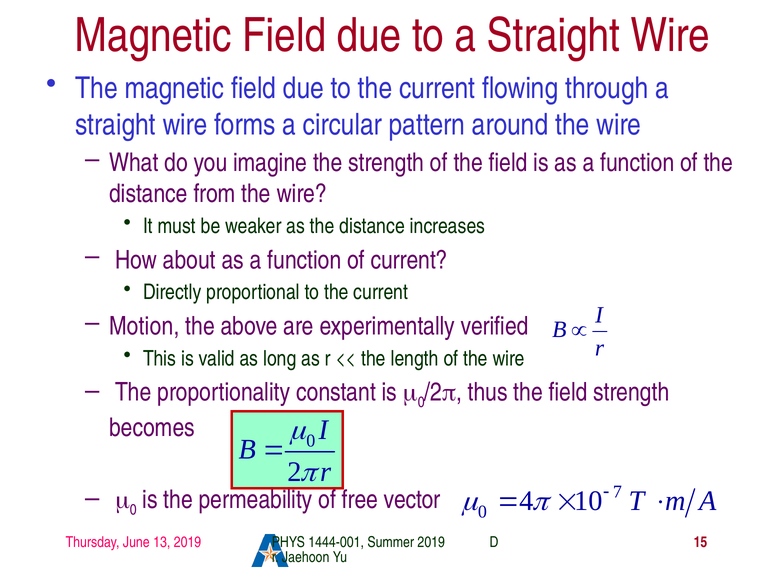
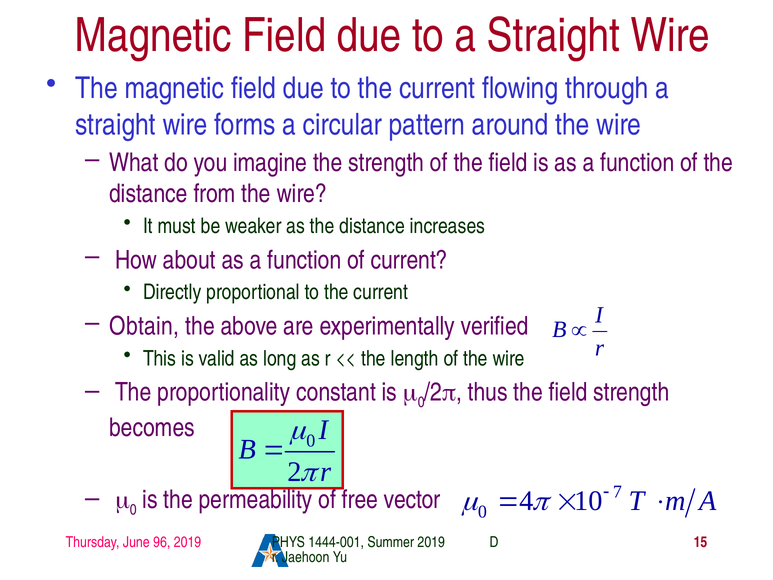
Motion: Motion -> Obtain (144, 326)
13: 13 -> 96 (162, 542)
